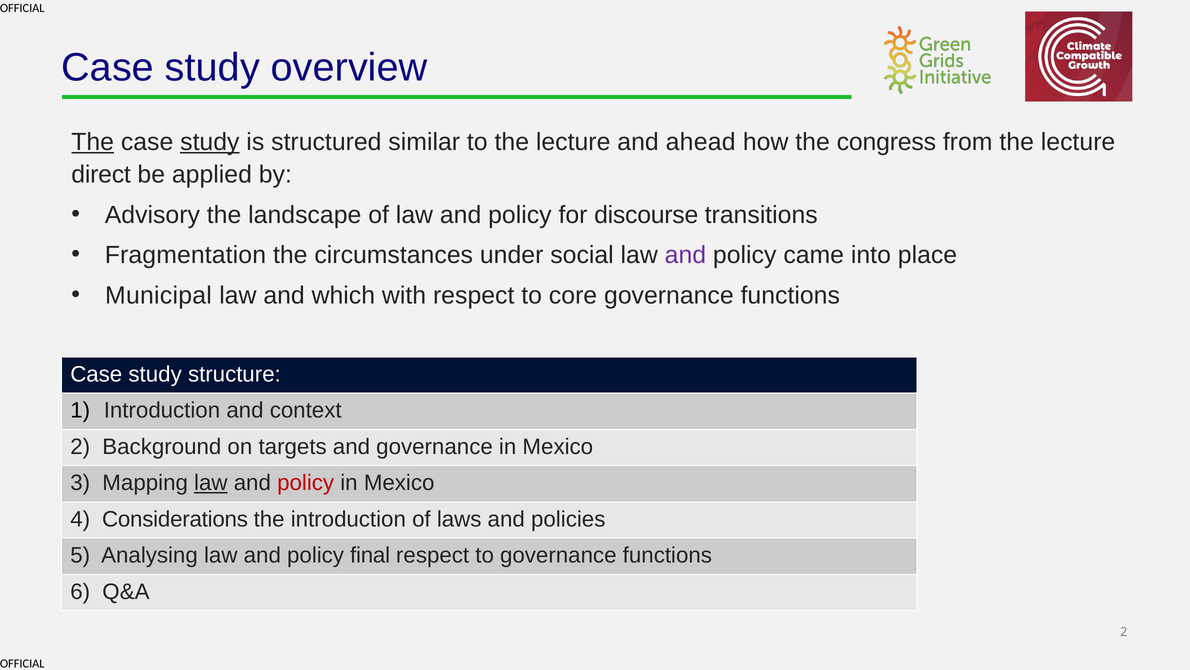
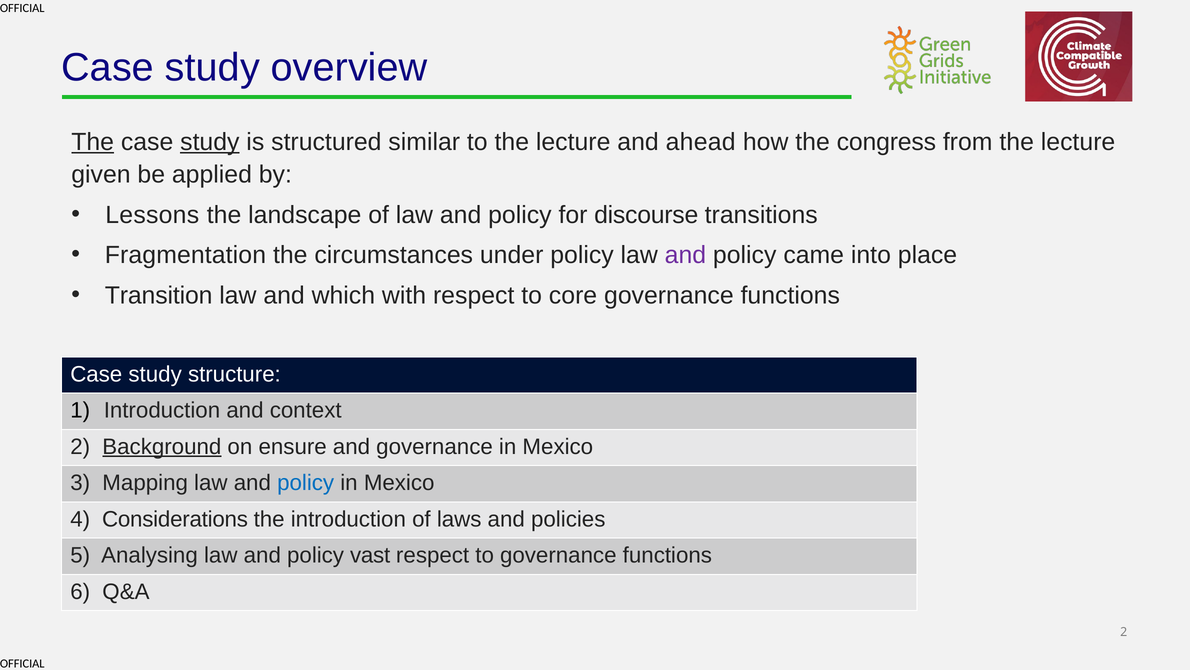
direct: direct -> given (101, 175)
Advisory: Advisory -> Lessons (152, 215)
under social: social -> policy (582, 255)
Municipal: Municipal -> Transition (159, 295)
Background underline: none -> present (162, 446)
targets: targets -> ensure (293, 446)
law underline: present -> none (211, 483)
policy colour: red -> blue (306, 483)
final: final -> vast (370, 555)
